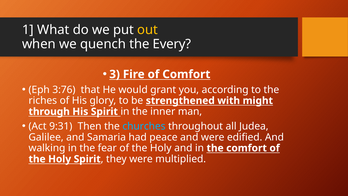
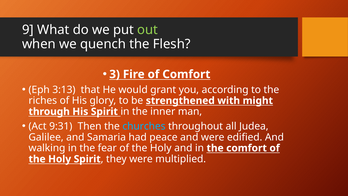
1: 1 -> 9 (28, 30)
out colour: yellow -> light green (148, 30)
Every: Every -> Flesh (172, 44)
3:76: 3:76 -> 3:13 (64, 90)
